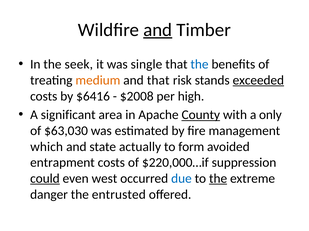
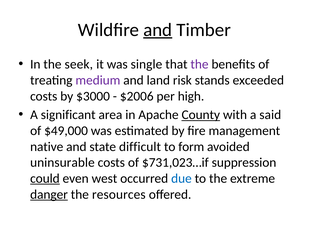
the colour: blue -> purple (200, 65)
medium colour: orange -> purple (98, 81)
and that: that -> land (158, 81)
exceeded underline: present -> none (258, 81)
$6416: $6416 -> $3000 (93, 96)
$2008: $2008 -> $2006 (137, 96)
only: only -> said (270, 115)
$63,030: $63,030 -> $49,000 (66, 131)
which: which -> native (47, 147)
actually: actually -> difficult (140, 147)
entrapment: entrapment -> uninsurable (62, 163)
$220,000…if: $220,000…if -> $731,023…if (175, 163)
the underline: present -> none (218, 179)
danger underline: none -> present (49, 195)
entrusted: entrusted -> resources (119, 195)
